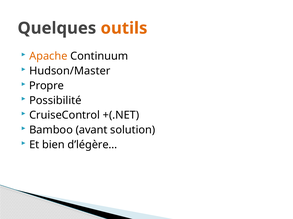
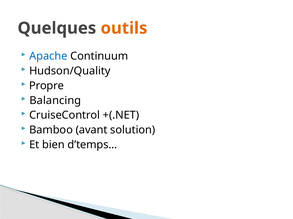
Apache colour: orange -> blue (48, 56)
Hudson/Master: Hudson/Master -> Hudson/Quality (70, 71)
Possibilité: Possibilité -> Balancing (55, 101)
d’légère…: d’légère… -> d’temps… (92, 145)
